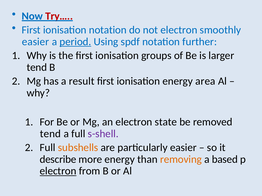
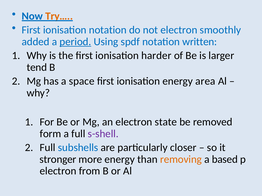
Try… colour: red -> orange (59, 16)
easier: easier -> added (36, 42)
further: further -> written (200, 42)
groups: groups -> harder (156, 56)
result: result -> space (82, 81)
tend: tend -> form (50, 134)
subshells colour: orange -> blue (78, 148)
particularly easier: easier -> closer (183, 148)
describe: describe -> stronger (58, 160)
electron underline: present -> none (58, 171)
